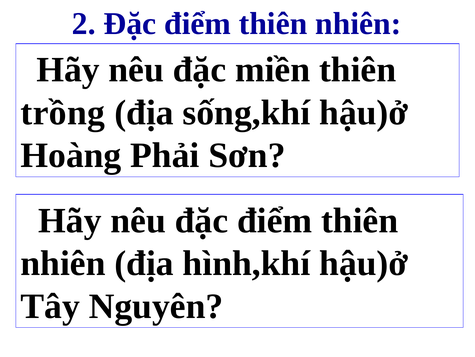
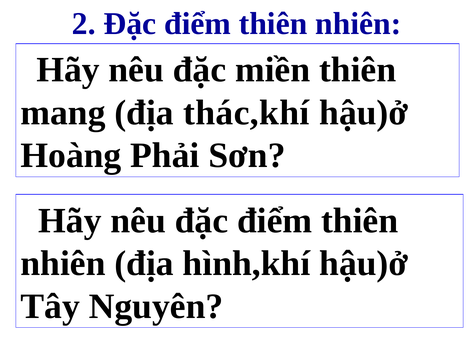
trồng: trồng -> mang (63, 112)
sống,khí: sống,khí -> thác,khí (246, 112)
